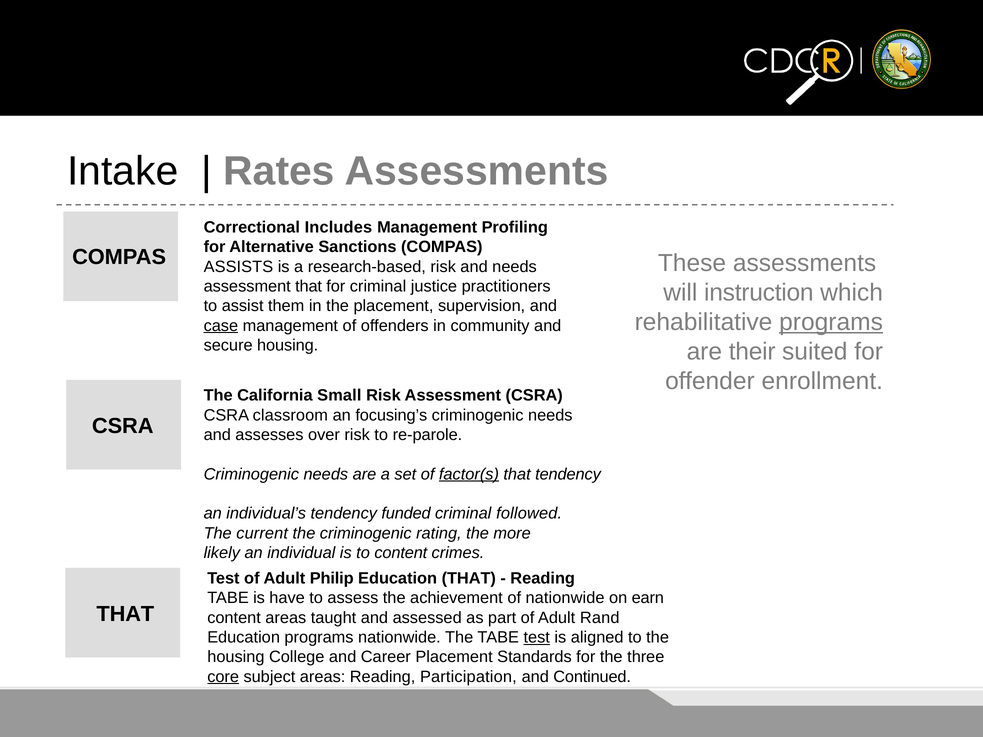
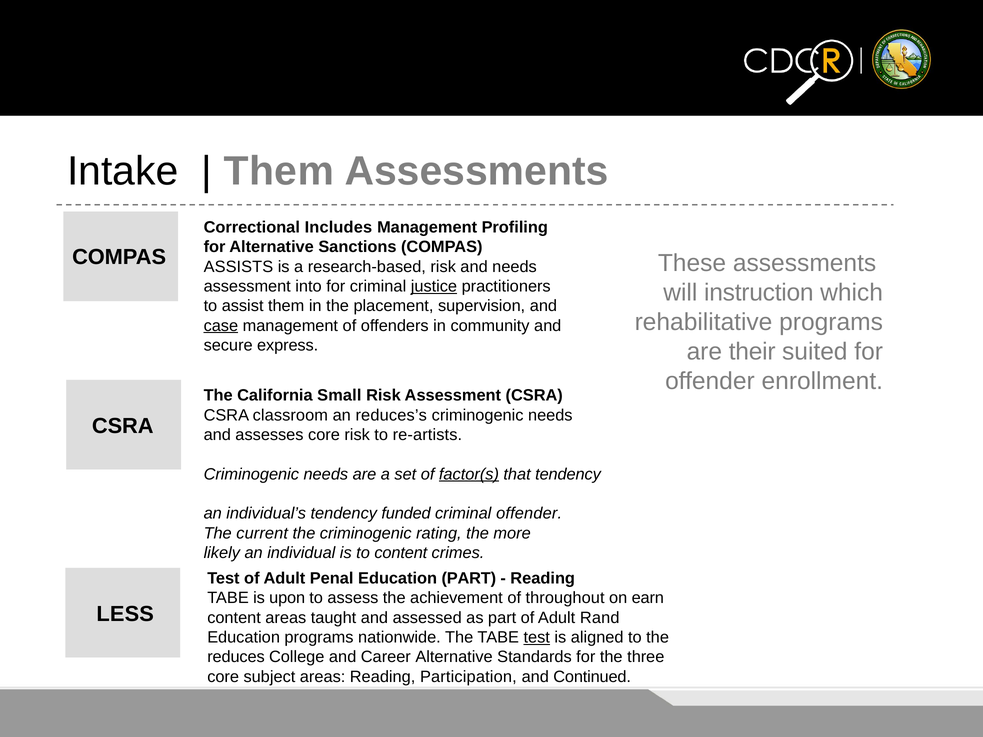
Rates: Rates -> Them (279, 171)
assessment that: that -> into (309, 286)
justice underline: none -> present (434, 286)
programs underline: present -> none (831, 322)
secure housing: housing -> express (288, 345)
focusing’s: focusing’s -> reduces’s (391, 415)
assesses over: over -> core (324, 435)
re-parole: re-parole -> re-artists (427, 435)
criminal followed: followed -> offender (529, 514)
Philip: Philip -> Penal (332, 579)
Education THAT: THAT -> PART (469, 579)
have: have -> upon (287, 598)
of nationwide: nationwide -> throughout (565, 598)
THAT: THAT -> LESS (125, 614)
housing: housing -> reduces (236, 657)
Career Placement: Placement -> Alternative (454, 657)
core underline: present -> none (223, 677)
